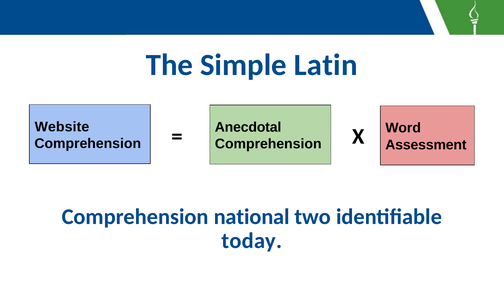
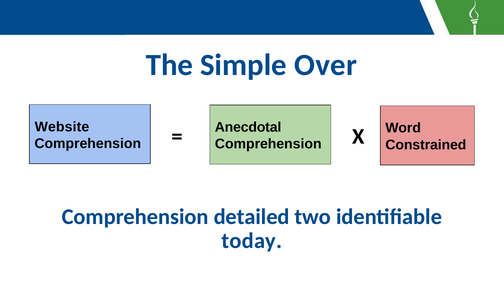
Latin: Latin -> Over (326, 65)
Assessment: Assessment -> Constrained (426, 145)
national: national -> detailed (252, 217)
